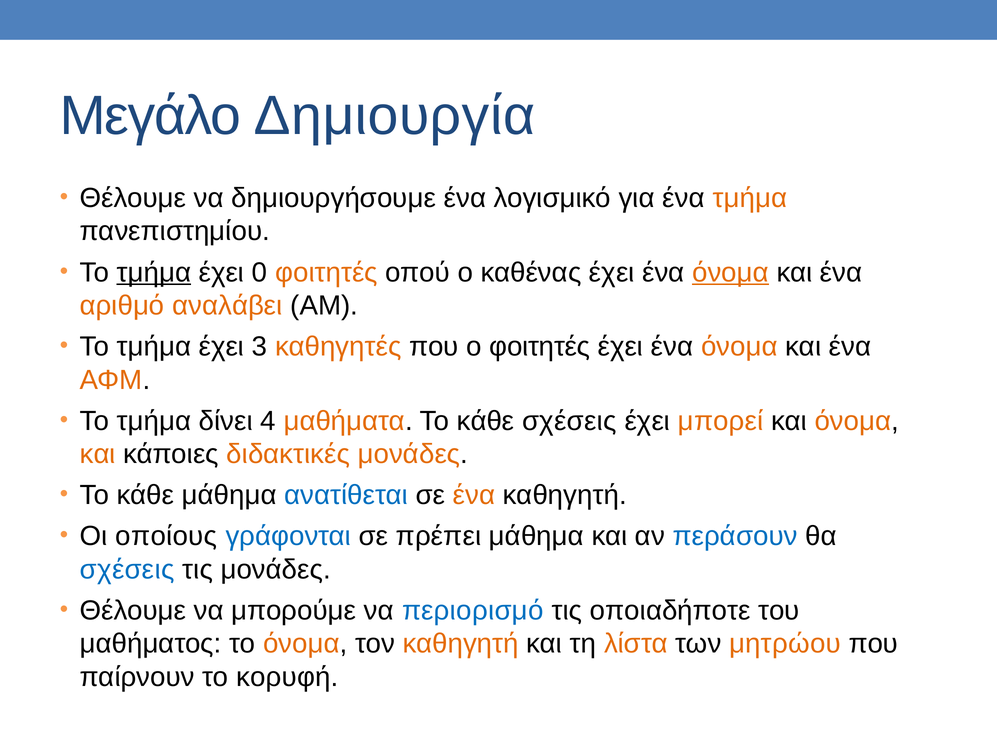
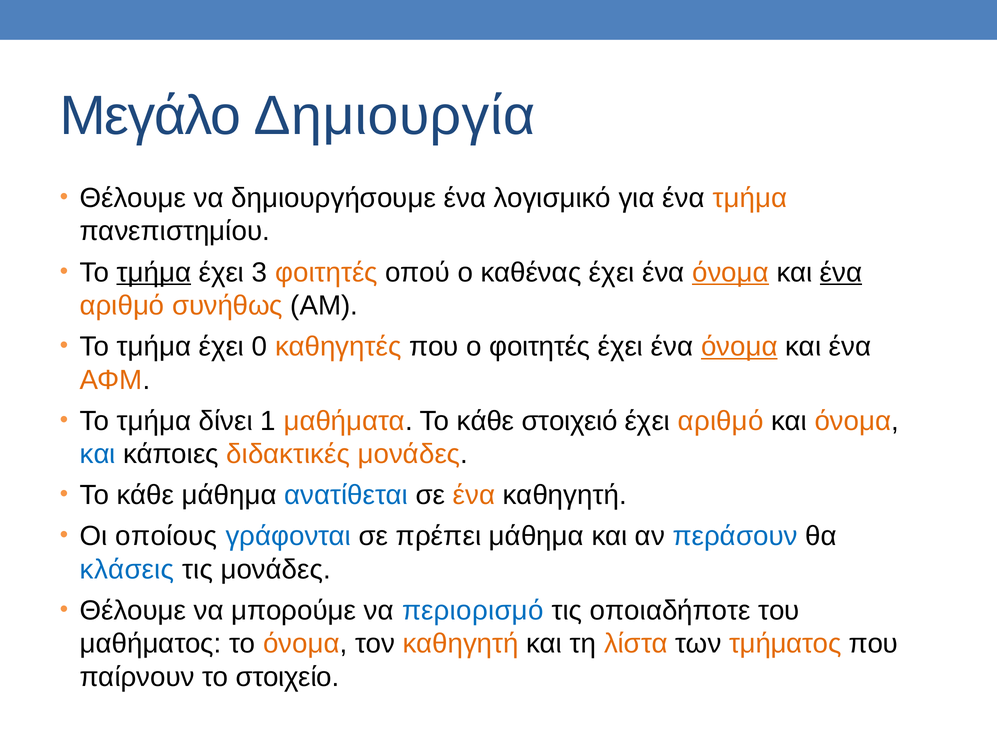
0: 0 -> 3 (260, 272)
ένα underline: none -> present (841, 272)
αναλάβει: αναλάβει -> συνήθως (227, 306)
3: 3 -> 0 (260, 347)
όνομα underline: none -> present (739, 347)
4: 4 -> 1 (268, 421)
κάθε σχέσεις: σχέσεις -> στοιχειό (570, 421)
έχει μπορεί: μπορεί -> αριθμό (721, 421)
και colour: orange -> blue (98, 454)
σχέσεις: σχέσεις -> κλάσεις (127, 569)
μητρώου: μητρώου -> τμήματος (785, 644)
κορυφή: κορυφή -> στοιχείο (287, 677)
